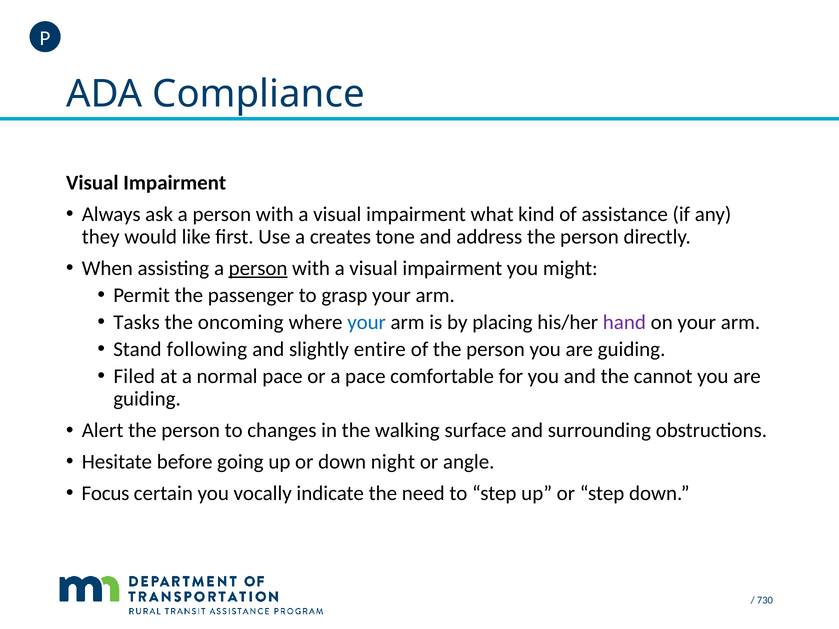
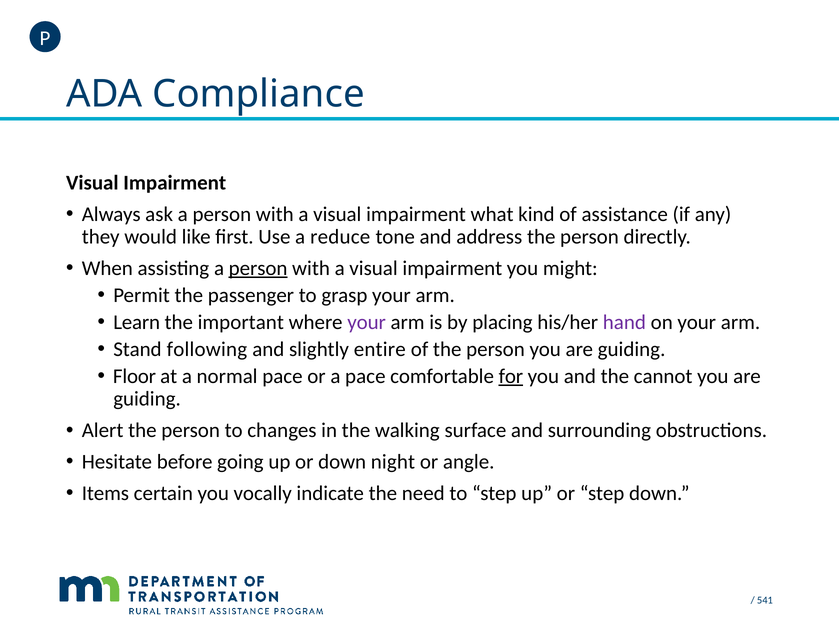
creates: creates -> reduce (340, 237)
Tasks: Tasks -> Learn (137, 322)
oncoming: oncoming -> important (241, 322)
your colour: blue -> purple (367, 322)
Filed: Filed -> Floor (134, 376)
for underline: none -> present (511, 376)
Focus: Focus -> Items (105, 493)
730: 730 -> 541 (765, 601)
